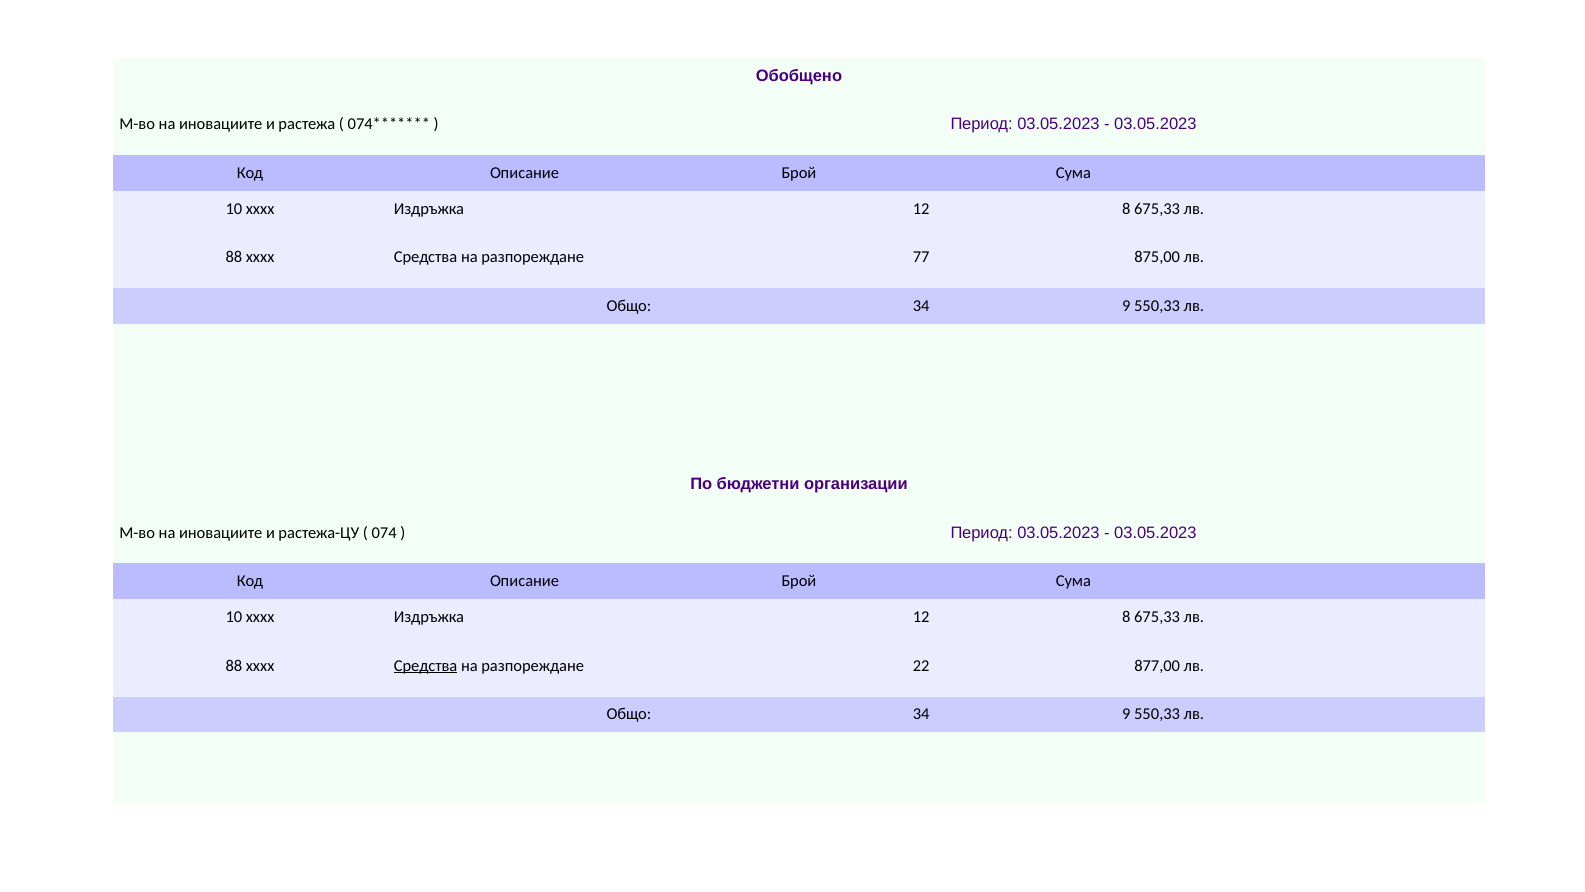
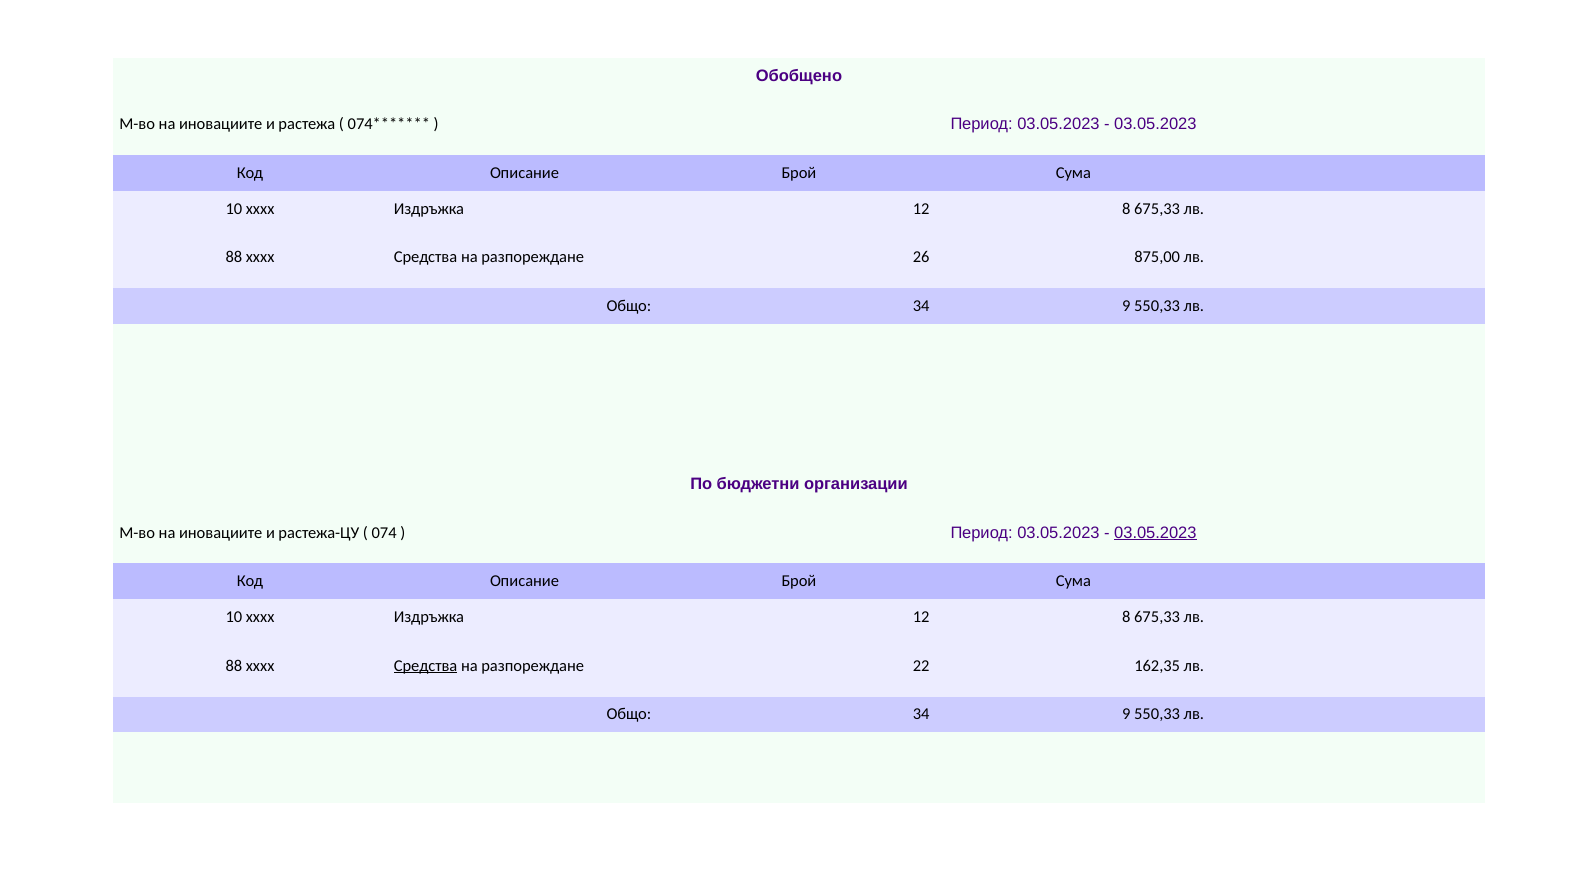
77: 77 -> 26 (921, 257)
03.05.2023 underline: none -> present (1155, 532)
877,00: 877,00 -> 162,35 (1157, 665)
